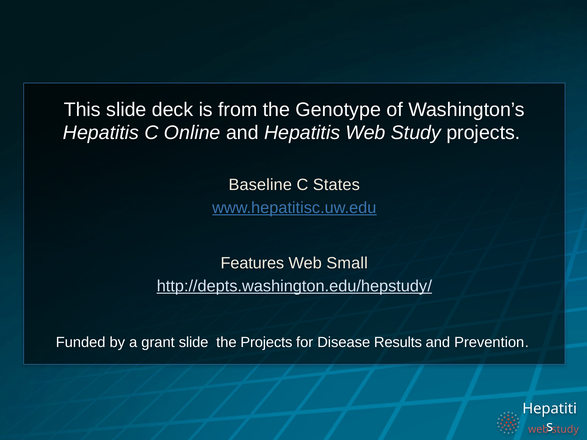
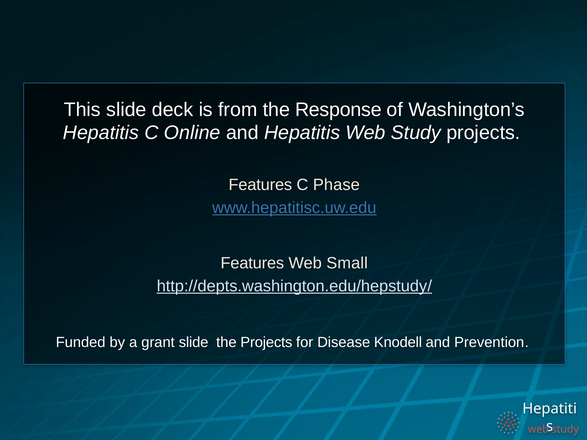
Genotype: Genotype -> Response (338, 110)
Baseline: Baseline -> Features (260, 185)
States: States -> Phase (336, 185)
Results: Results -> Knodell (398, 342)
